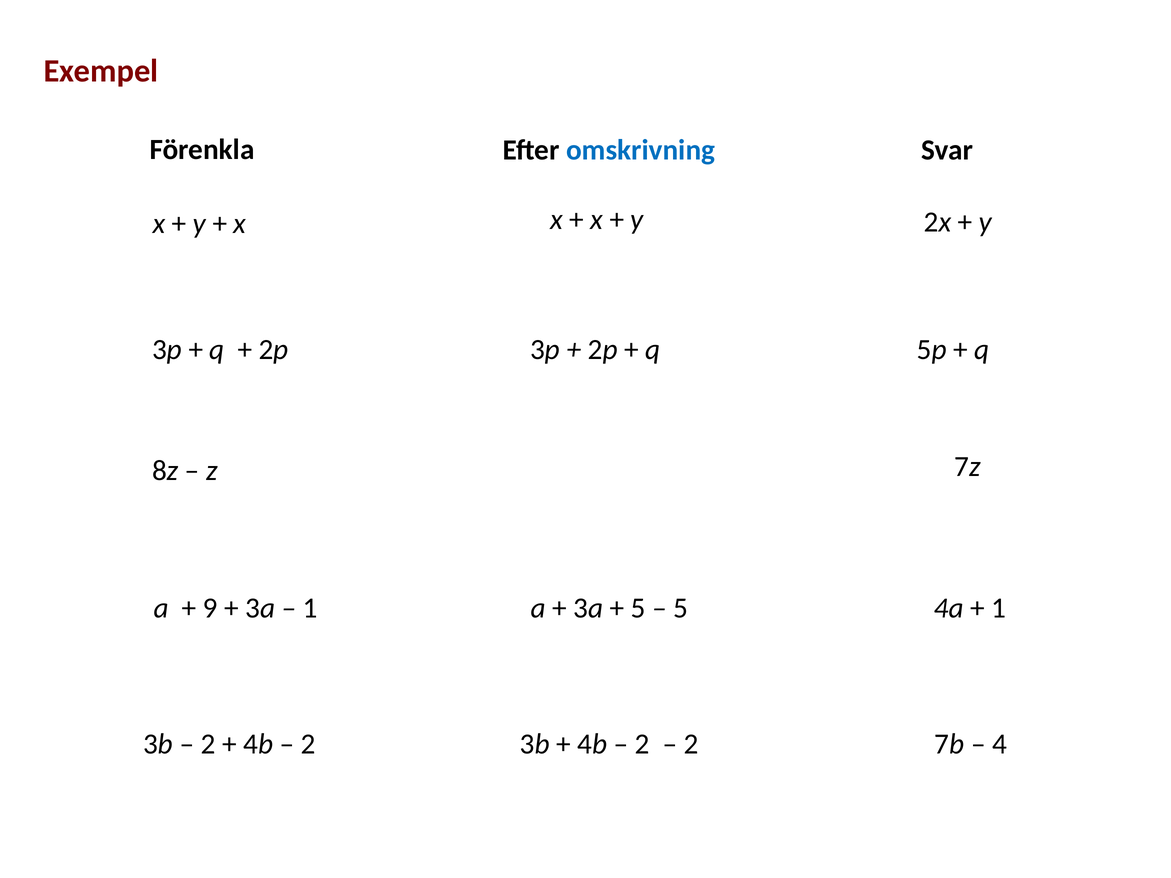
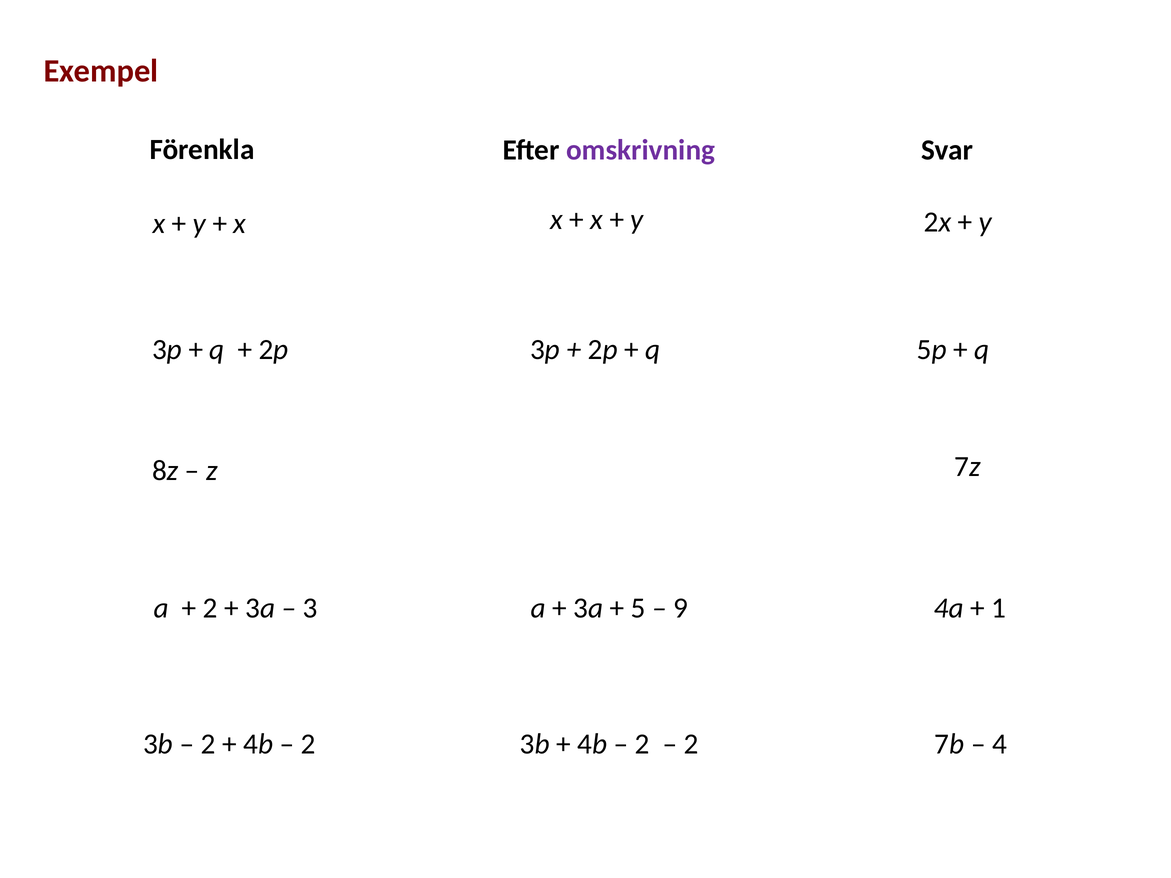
omskrivning colour: blue -> purple (641, 150)
9: 9 -> 2 (210, 608)
1: 1 -> 3 (310, 608)
5: 5 -> 9 (681, 608)
